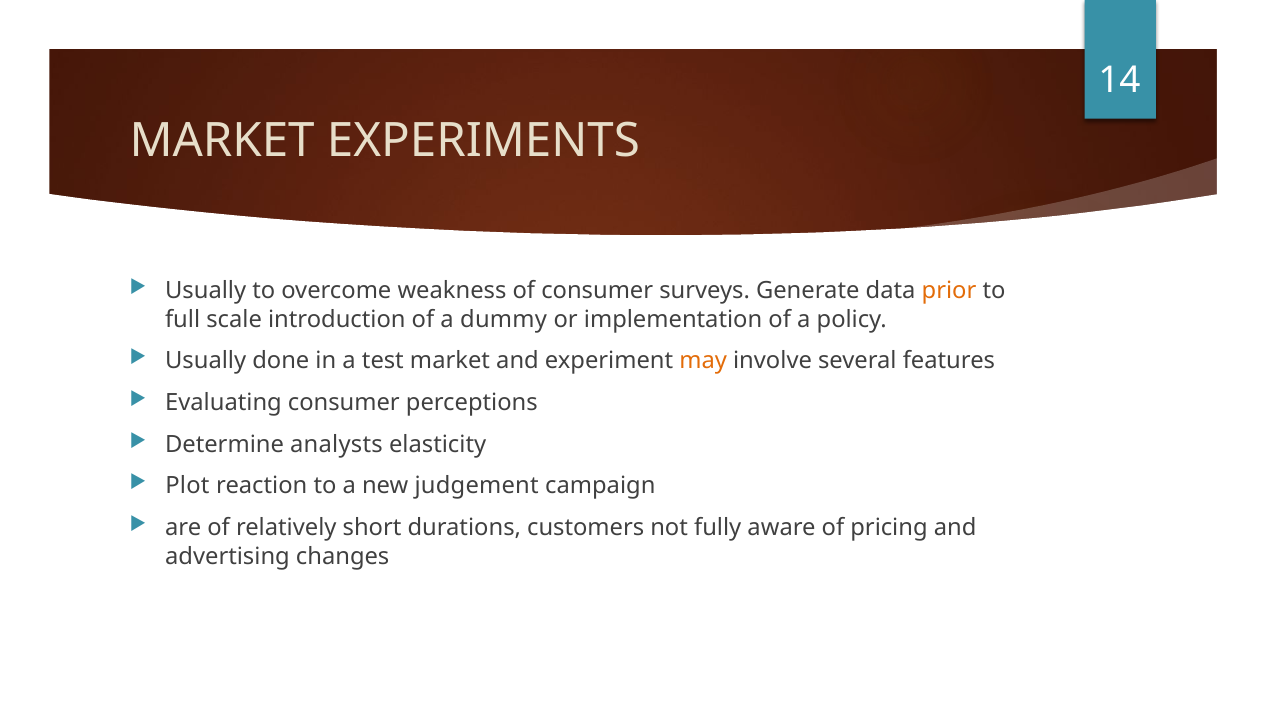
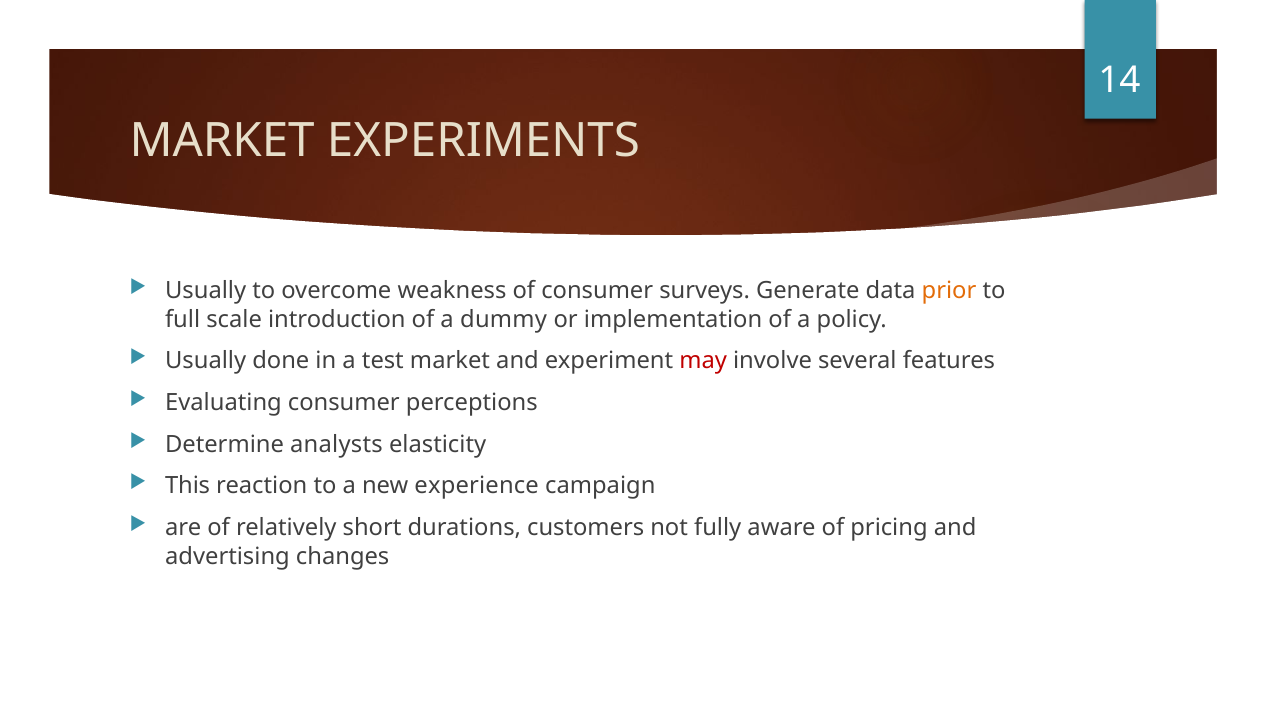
may colour: orange -> red (703, 361)
Plot: Plot -> This (188, 487)
judgement: judgement -> experience (477, 487)
